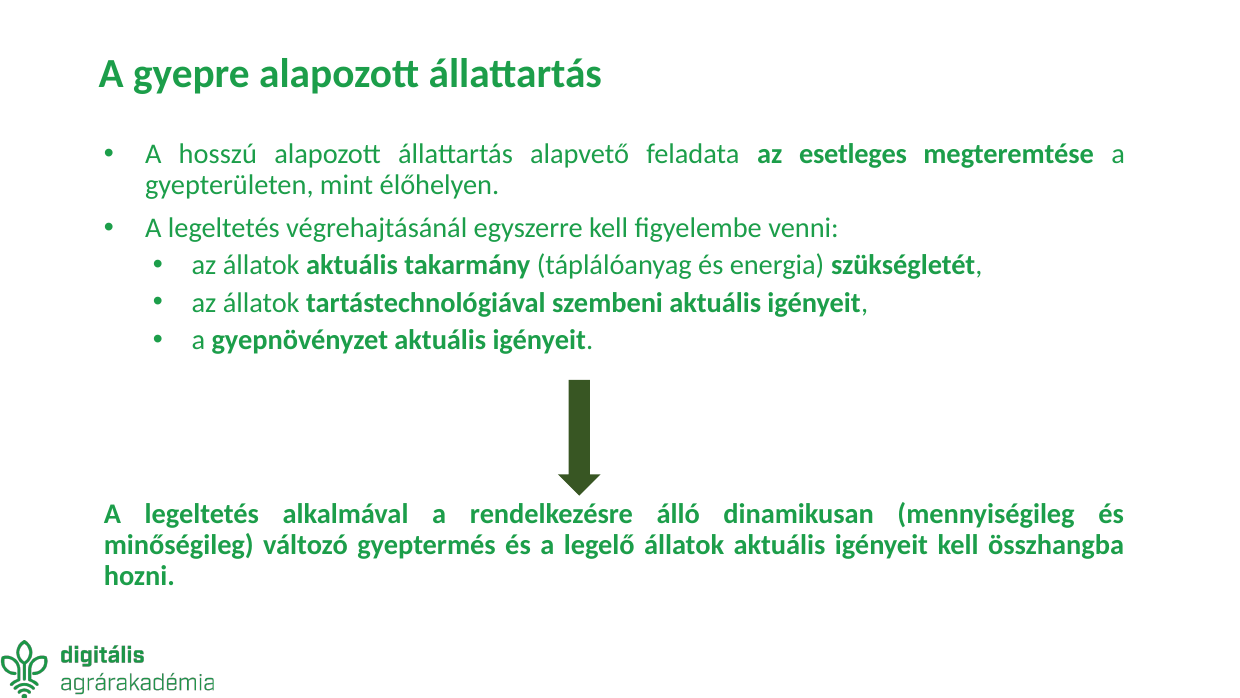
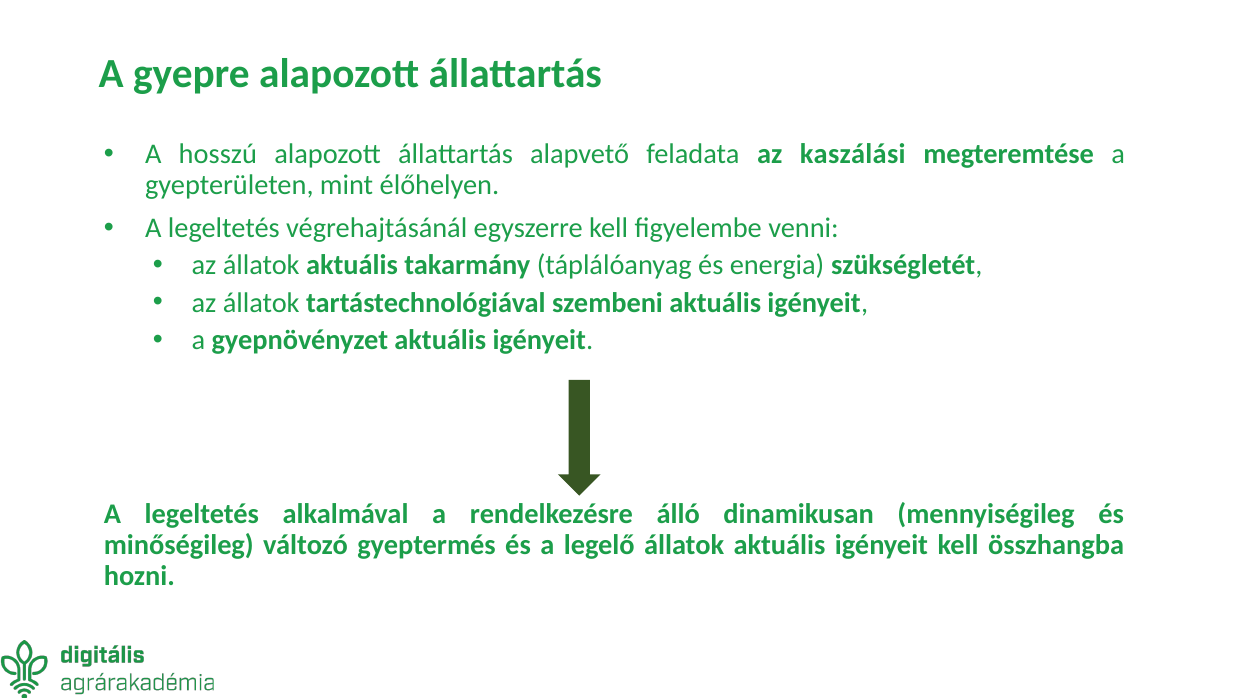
esetleges: esetleges -> kaszálási (853, 154)
